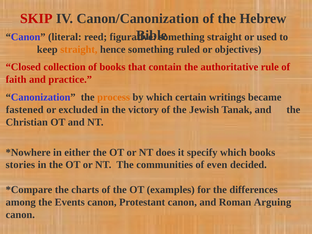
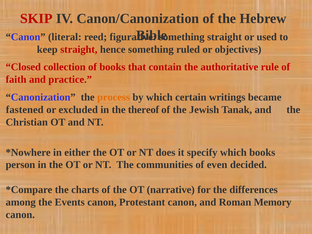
straight colour: orange -> red (79, 49)
victory: victory -> thereof (144, 110)
stories: stories -> person (20, 165)
examples: examples -> narrative (171, 190)
Arguing: Arguing -> Memory (273, 202)
